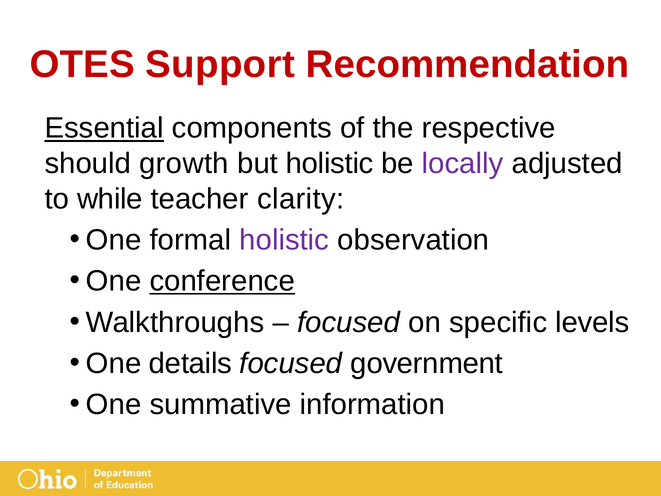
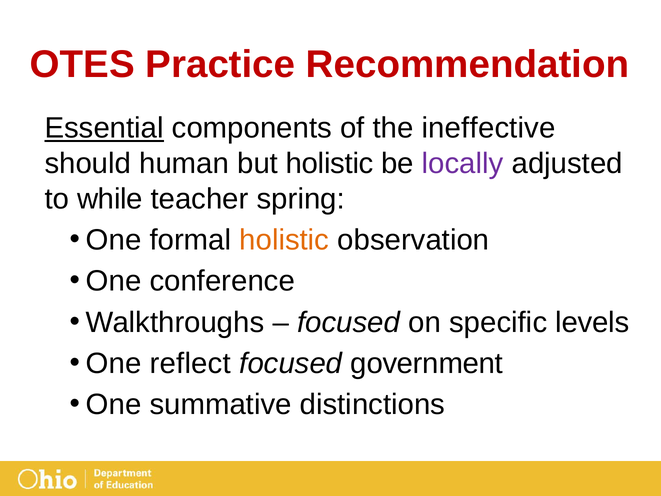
Support: Support -> Practice (220, 64)
respective: respective -> ineffective (489, 128)
growth: growth -> human (184, 163)
clarity: clarity -> spring (301, 199)
holistic colour: purple -> orange (284, 240)
conference underline: present -> none (222, 281)
details: details -> reflect (190, 363)
information: information -> distinctions (372, 404)
